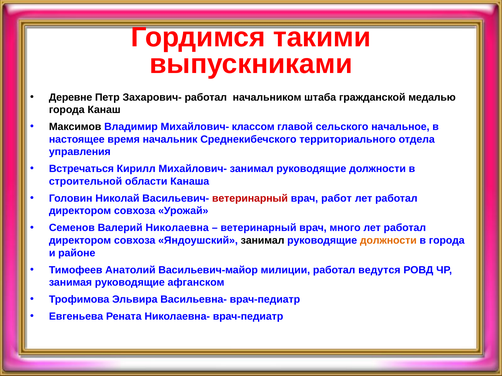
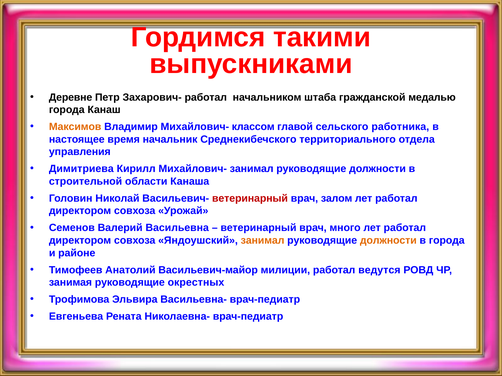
Максимов colour: black -> orange (75, 127)
начальное: начальное -> работника (400, 127)
Встречаться: Встречаться -> Димитриева (81, 169)
работ: работ -> залом (337, 199)
Николаевна: Николаевна -> Васильевна (177, 228)
занимал colour: black -> orange (263, 241)
афганском: афганском -> окрестных (196, 283)
